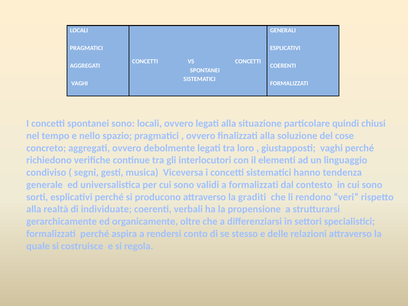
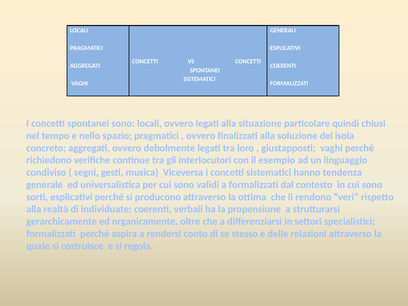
cose: cose -> isola (344, 136)
elementi: elementi -> esempio (277, 160)
graditi: graditi -> ottima (252, 197)
